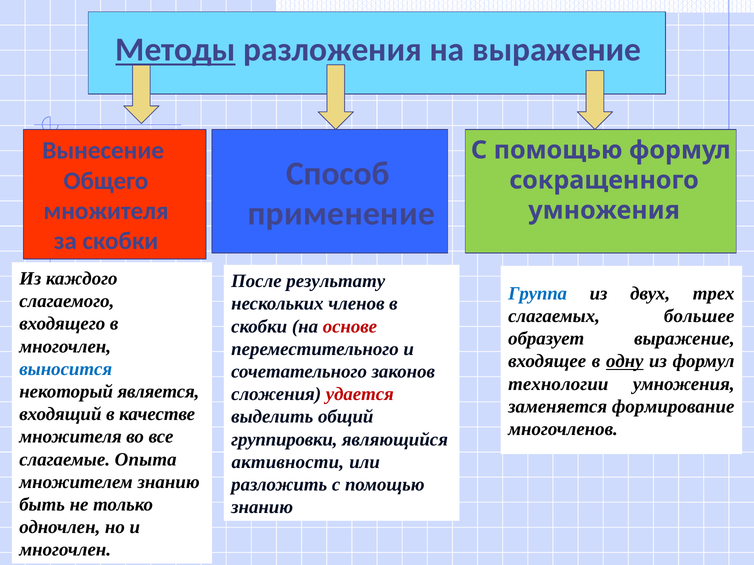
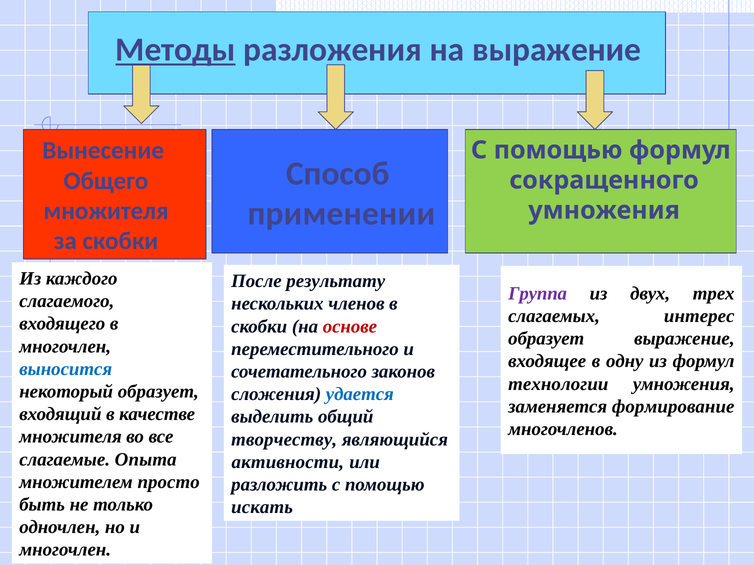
применение: применение -> применении (341, 214)
Группа colour: blue -> purple (538, 294)
большее: большее -> интерес (699, 316)
одну underline: present -> none (625, 362)
некоторый является: является -> образует (158, 392)
удается colour: red -> blue (360, 394)
группировки: группировки -> творчеству (284, 440)
множителем знанию: знанию -> просто (169, 482)
знанию: знанию -> искать (262, 508)
